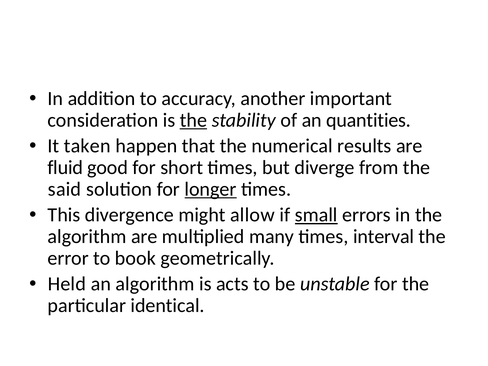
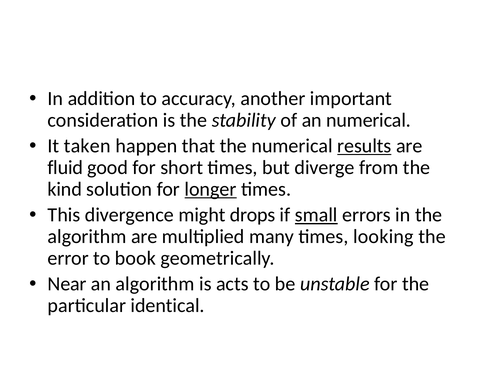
the underline: present -> none (193, 120)
an quantities: quantities -> numerical (369, 120)
results underline: none -> present (364, 146)
said: said -> kind (65, 189)
allow: allow -> drops (253, 215)
interval: interval -> looking (383, 237)
Held: Held -> Near (67, 284)
